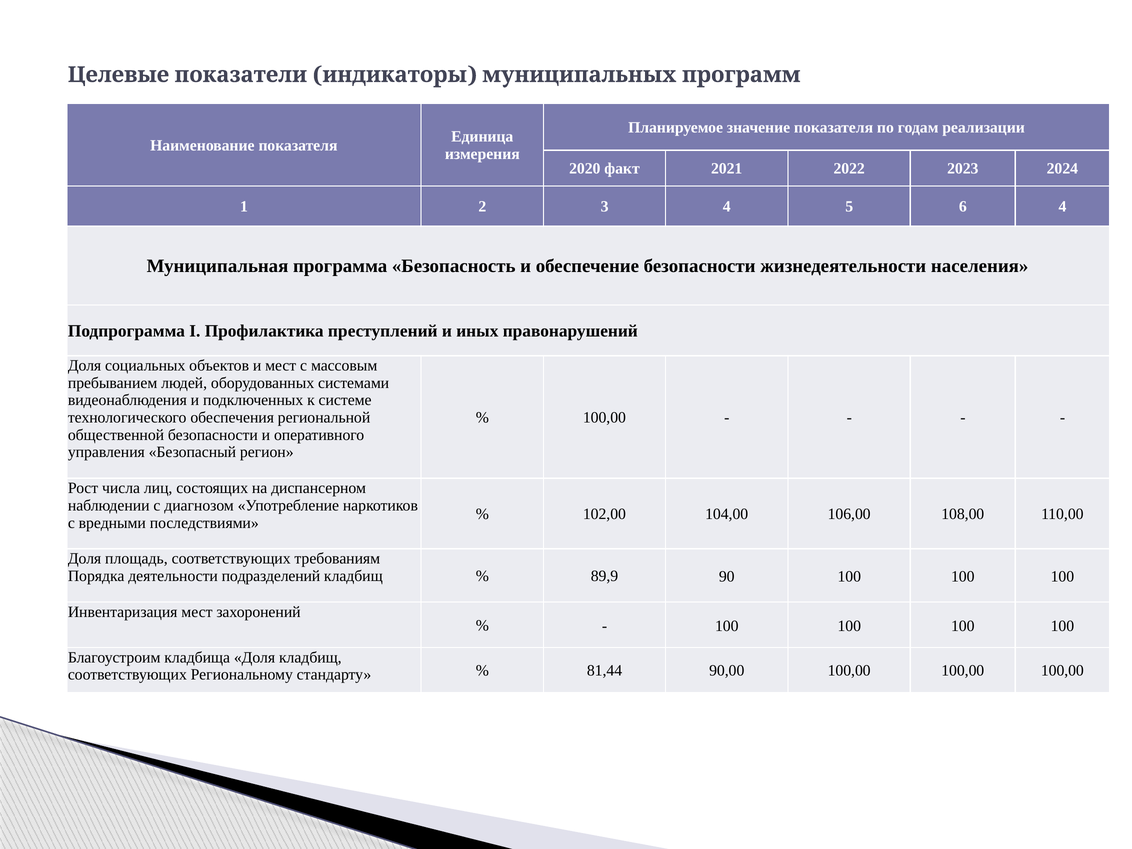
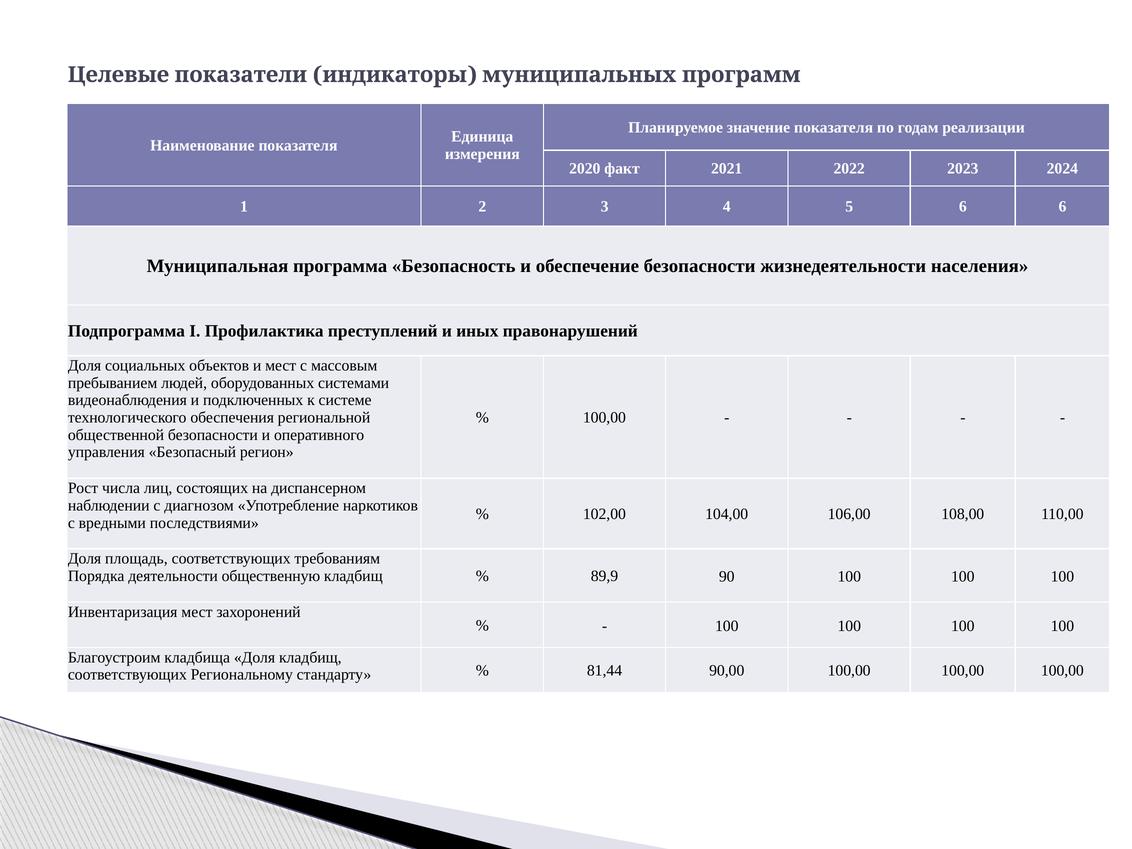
6 4: 4 -> 6 (1062, 207)
подразделений: подразделений -> общественную (271, 576)
